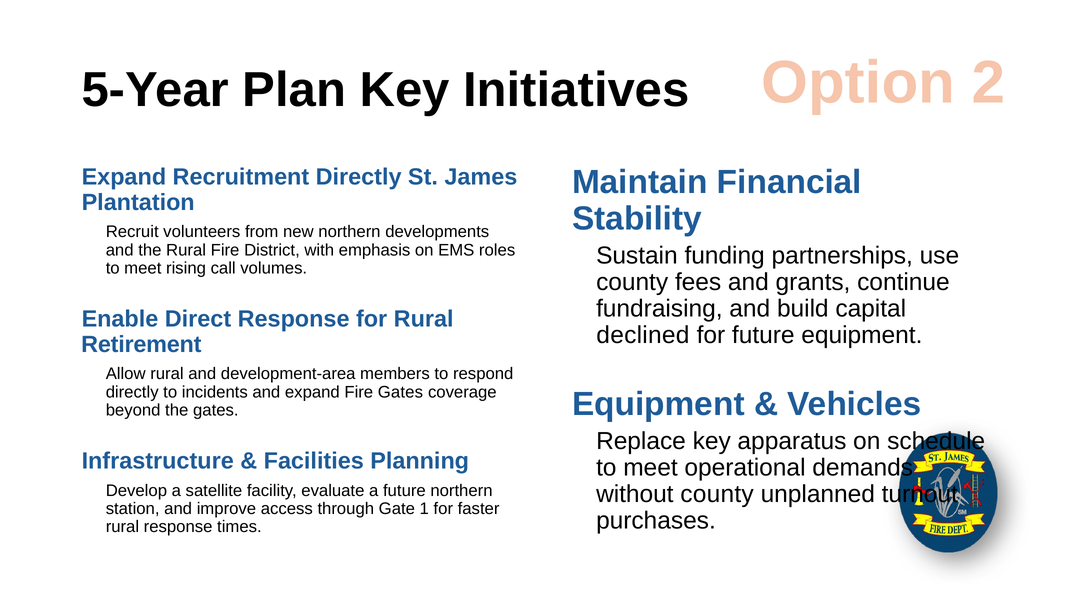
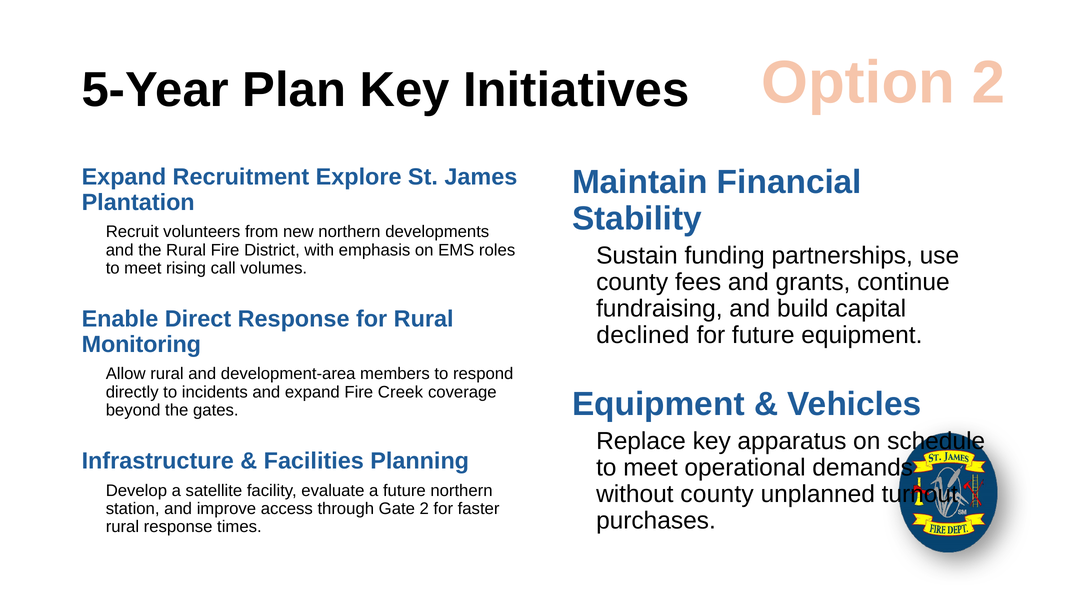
Recruitment Directly: Directly -> Explore (359, 177)
Retirement: Retirement -> Monitoring (141, 344)
Fire Gates: Gates -> Creek (400, 392)
Gate 1: 1 -> 2 (424, 508)
